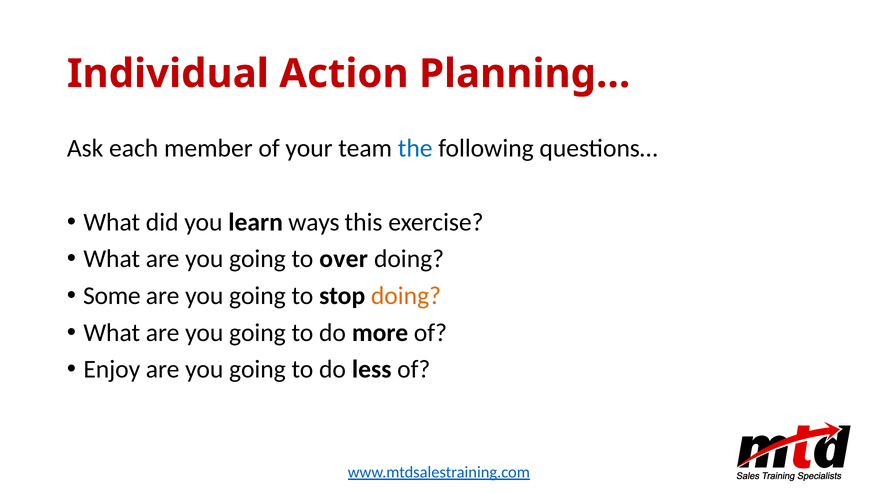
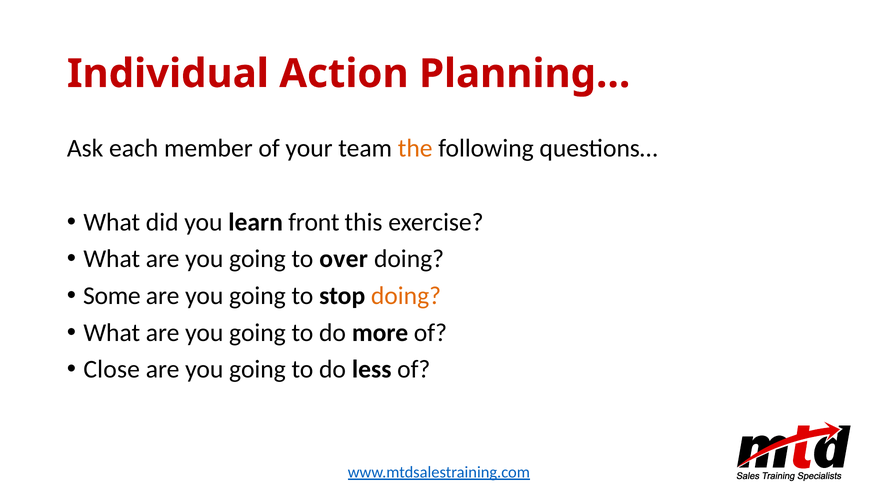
the colour: blue -> orange (415, 148)
ways: ways -> front (314, 222)
Enjoy: Enjoy -> Close (112, 369)
